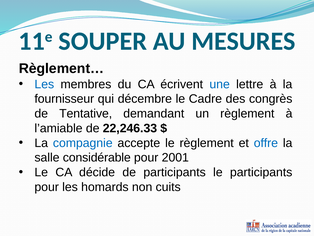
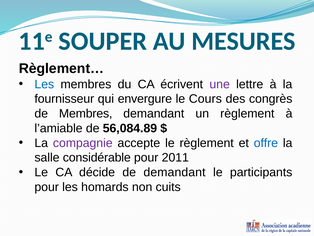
une colour: blue -> purple (220, 84)
décembre: décembre -> envergure (145, 99)
Cadre: Cadre -> Cours (205, 99)
de Tentative: Tentative -> Membres (86, 113)
22,246.33: 22,246.33 -> 56,084.89 (130, 128)
compagnie colour: blue -> purple (83, 143)
2001: 2001 -> 2011 (175, 157)
de participants: participants -> demandant (175, 172)
